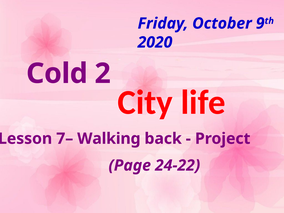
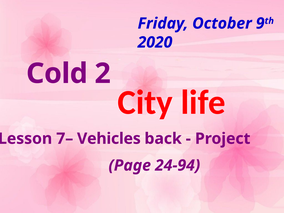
Walking: Walking -> Vehicles (109, 139)
24-22: 24-22 -> 24-94 (178, 165)
